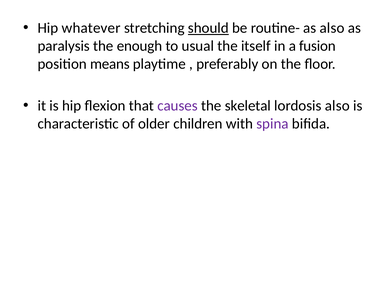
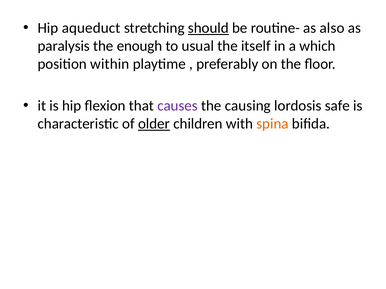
whatever: whatever -> aqueduct (91, 28)
fusion: fusion -> which (317, 46)
means: means -> within (110, 64)
skeletal: skeletal -> causing (248, 106)
lordosis also: also -> safe (337, 106)
older underline: none -> present (154, 124)
spina colour: purple -> orange (272, 124)
